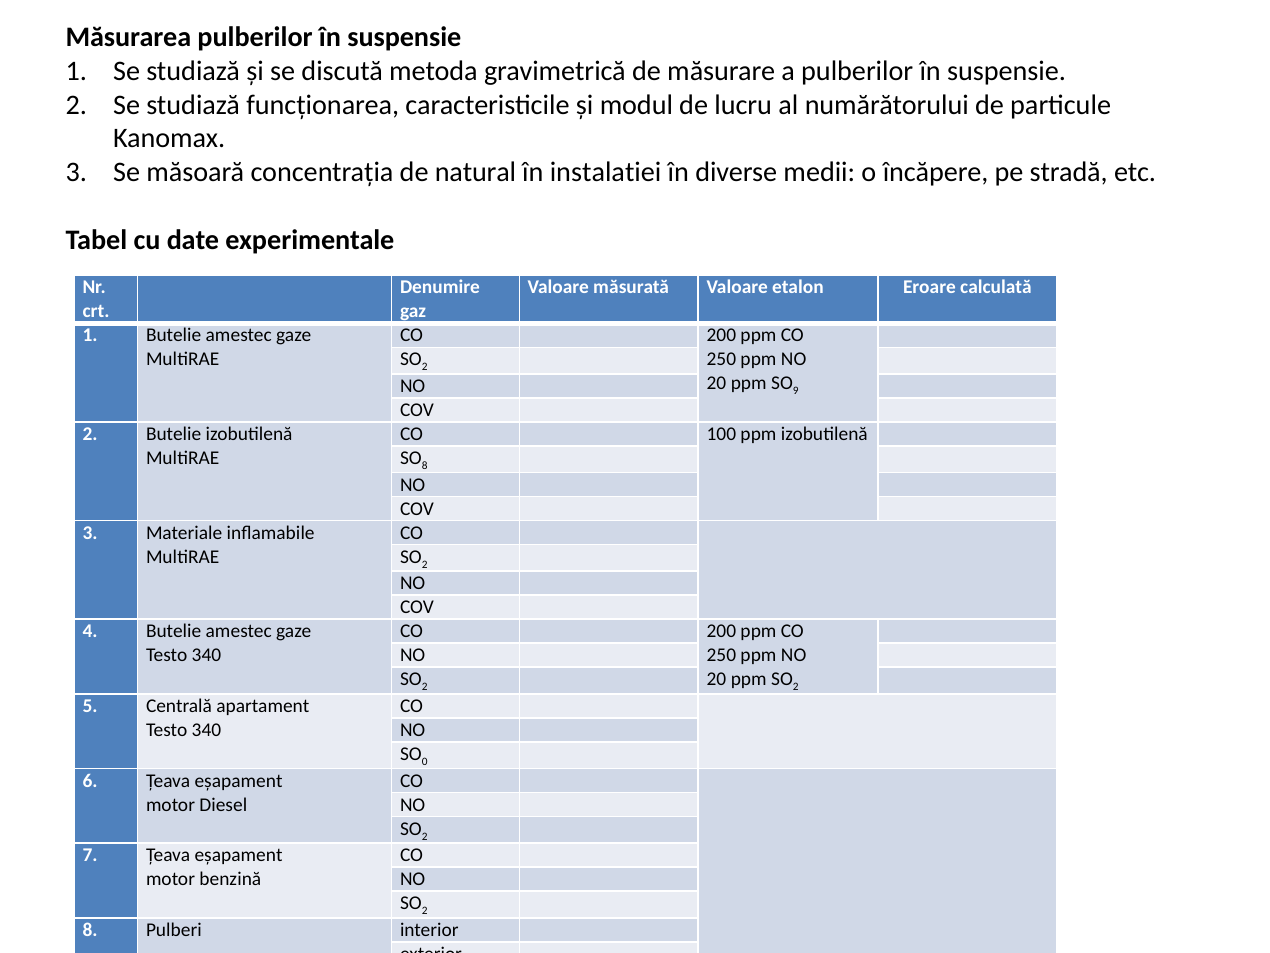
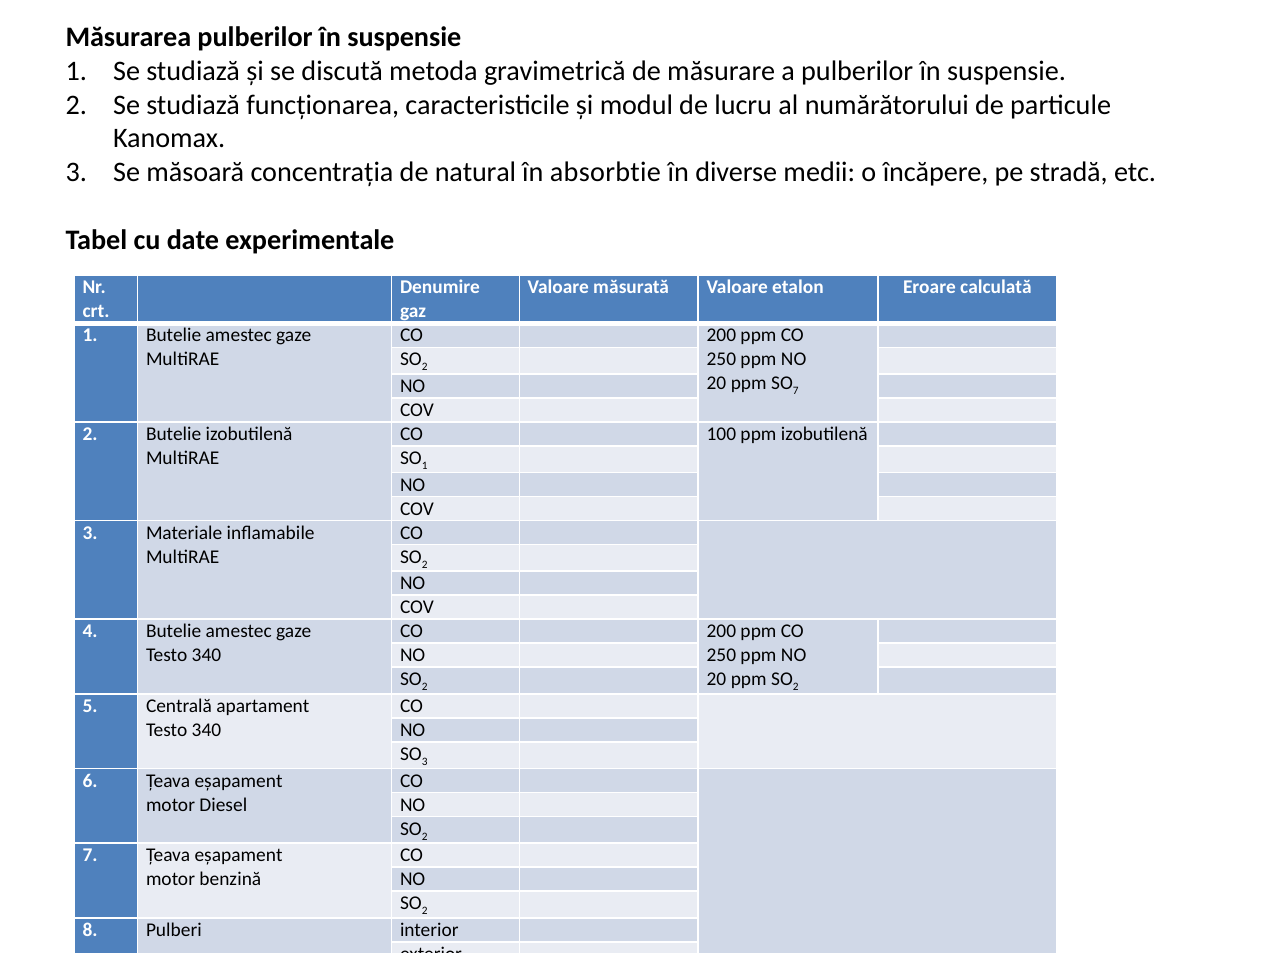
instalatiei: instalatiei -> absorbtie (605, 172)
9: 9 -> 7 (796, 391)
8: 8 -> 1 (425, 465)
0: 0 -> 3 (425, 761)
